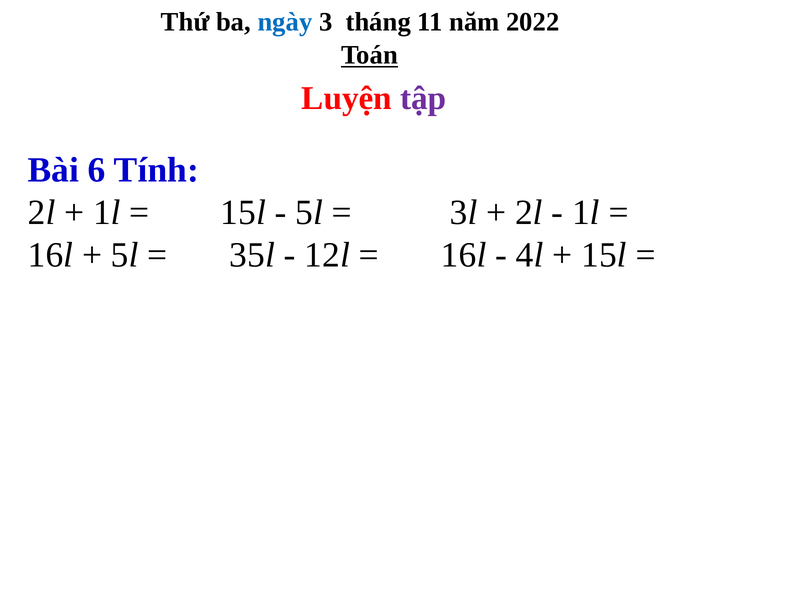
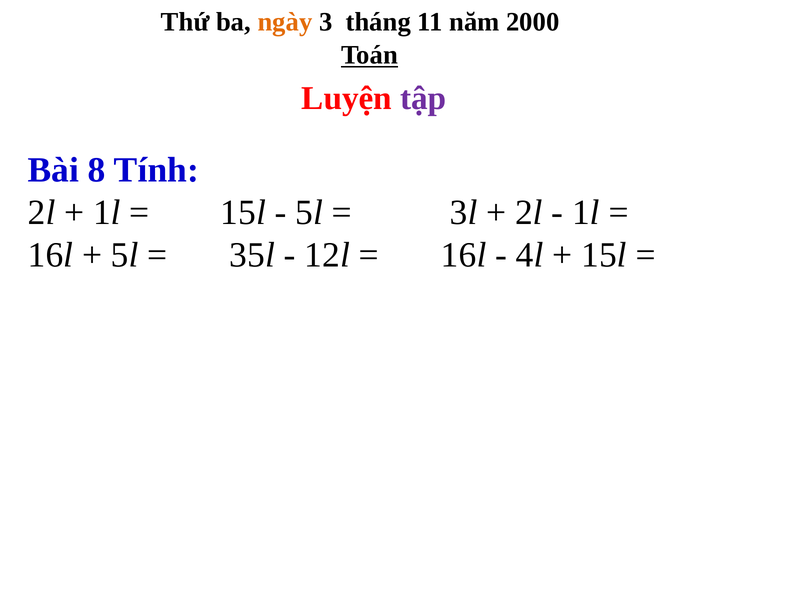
ngày colour: blue -> orange (285, 22)
2022: 2022 -> 2000 (533, 22)
6: 6 -> 8 (97, 170)
